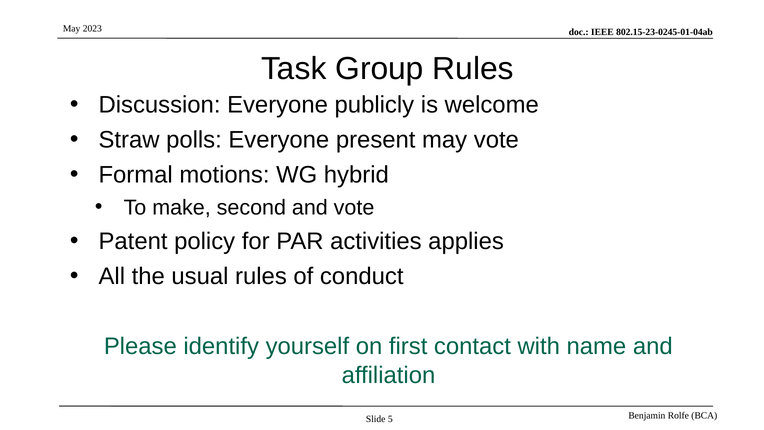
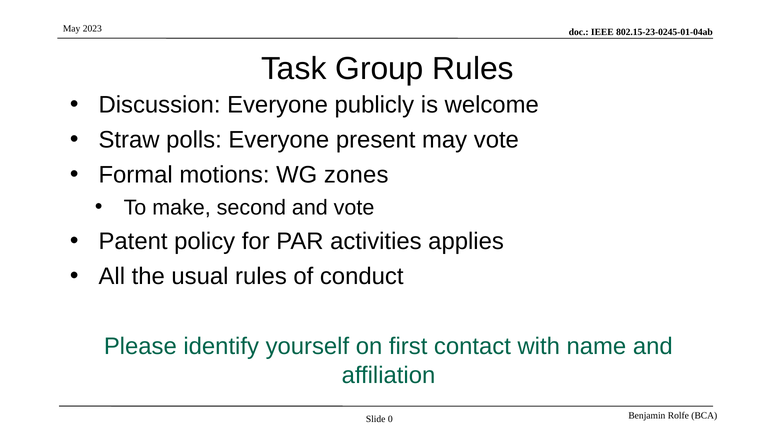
hybrid: hybrid -> zones (356, 175)
5: 5 -> 0 (390, 419)
